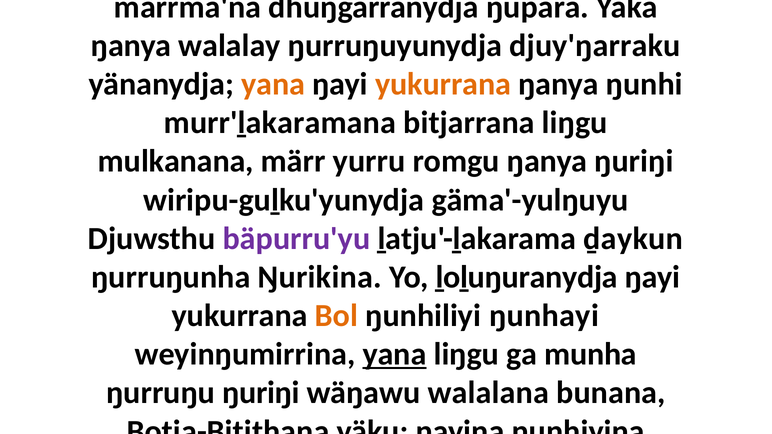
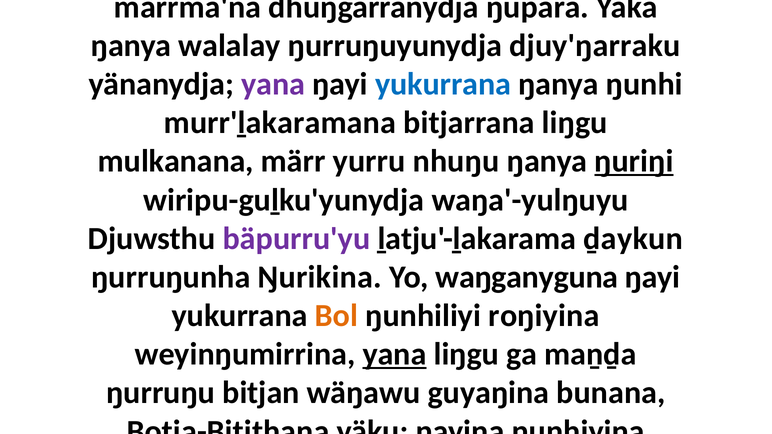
yana colour: orange -> purple (273, 84)
yukurrana colour: orange -> blue (443, 84)
romgu: romgu -> nhuŋu (456, 161)
ŋuriŋi underline: none -> present (634, 161)
gäma'-yulŋuyu: gäma'-yulŋuyu -> waŋa'-yulŋuyu (530, 200)
Yo ḻoḻuŋuranydja: ḻoḻuŋuranydja -> waŋganyguna (527, 277)
ŋunhayi: ŋunhayi -> roŋiyina (544, 316)
munha: munha -> maṉḏa (590, 354)
ŋurruŋu ŋuriŋi: ŋuriŋi -> bitjan (261, 393)
walalana: walalana -> guyaŋina (488, 393)
